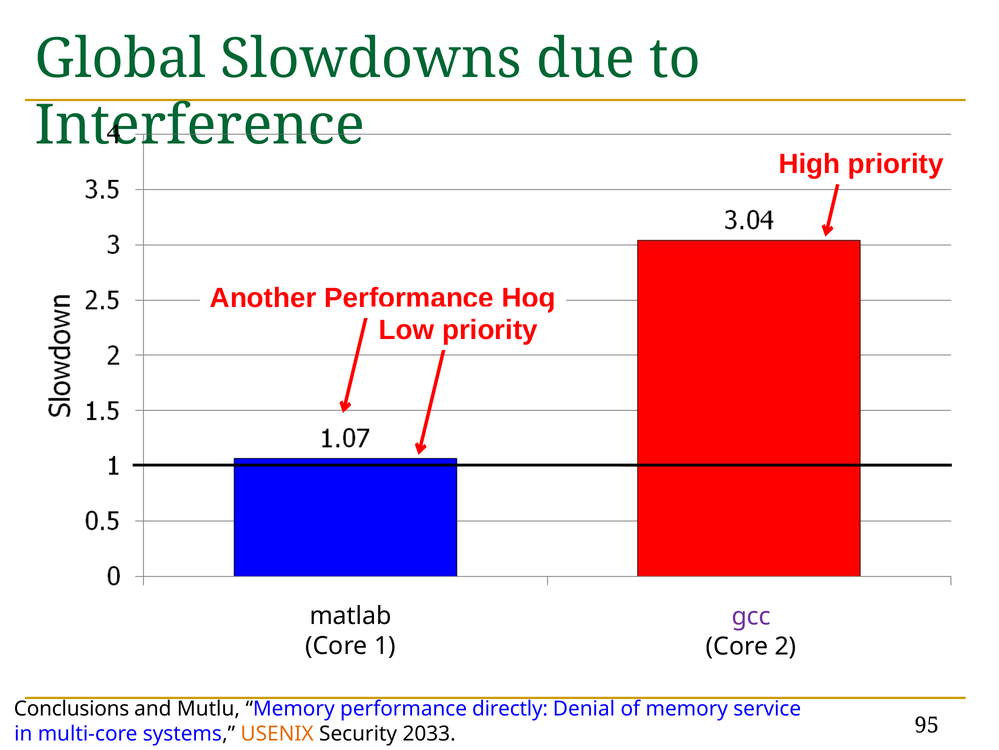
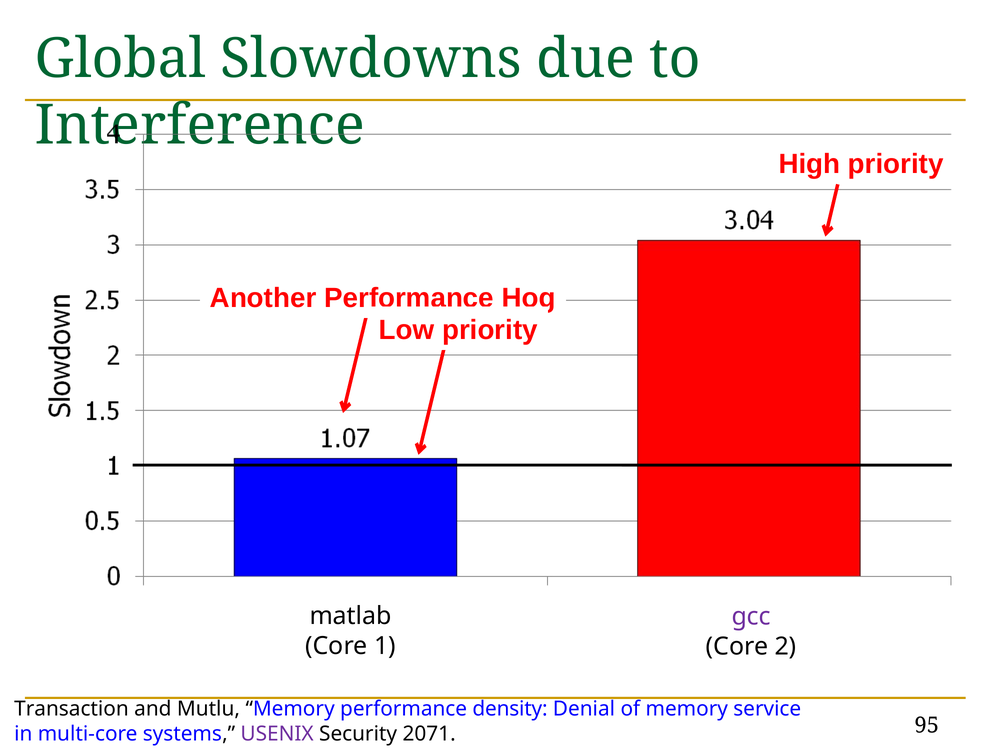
Conclusions: Conclusions -> Transaction (71, 708)
directly: directly -> density (510, 708)
USENIX colour: orange -> purple (277, 733)
2033: 2033 -> 2071 (429, 733)
